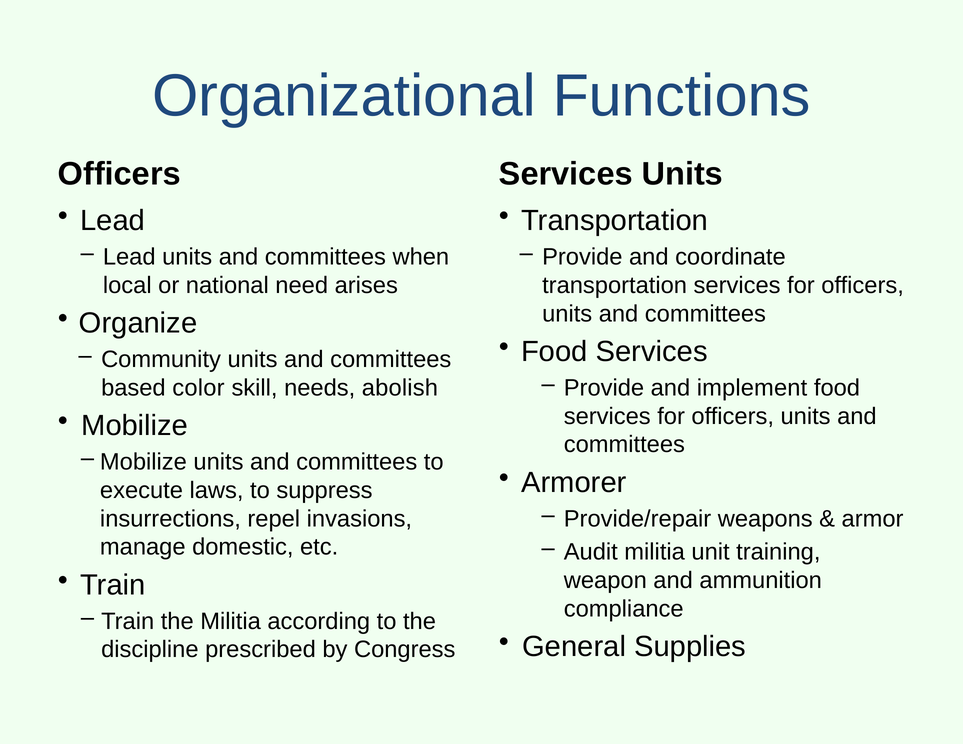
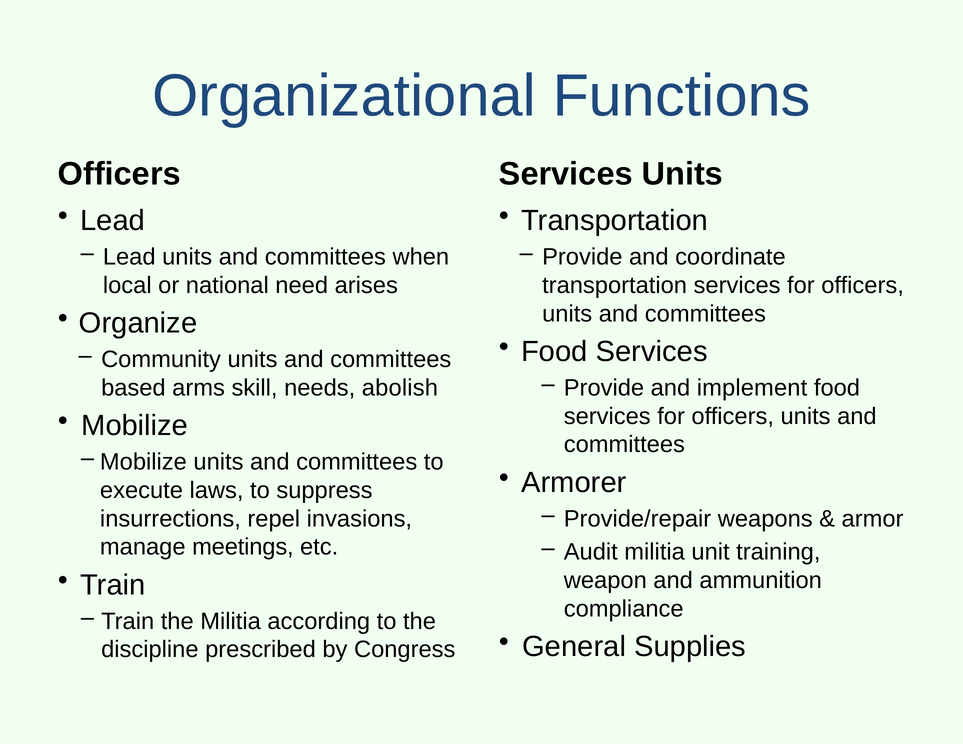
color: color -> arms (199, 388)
domestic: domestic -> meetings (243, 547)
